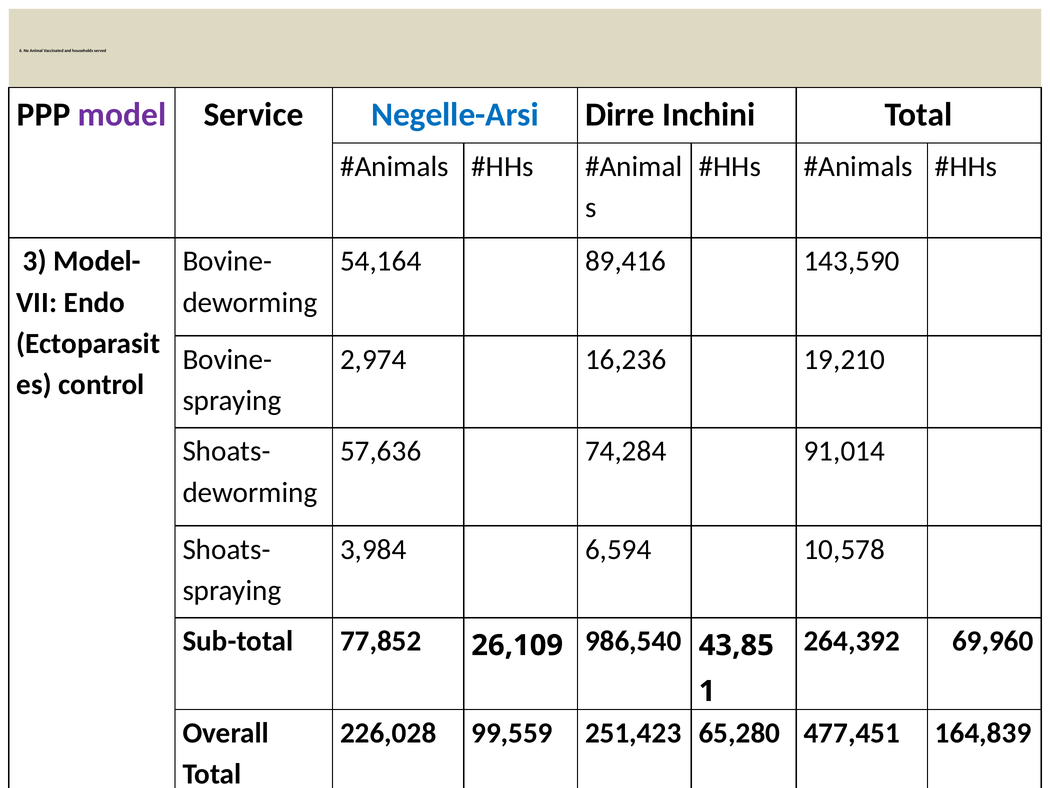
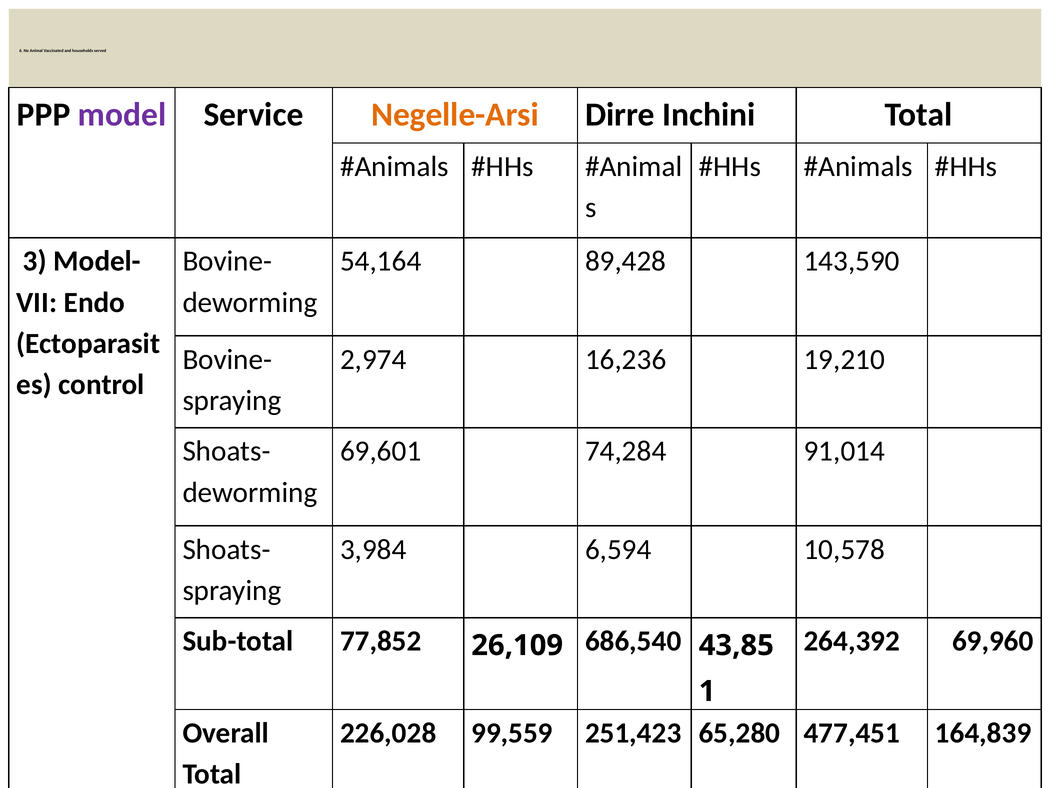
Negelle-Arsi colour: blue -> orange (455, 115)
89,416: 89,416 -> 89,428 (626, 261)
57,636: 57,636 -> 69,601 (381, 451)
986,540: 986,540 -> 686,540 (633, 641)
